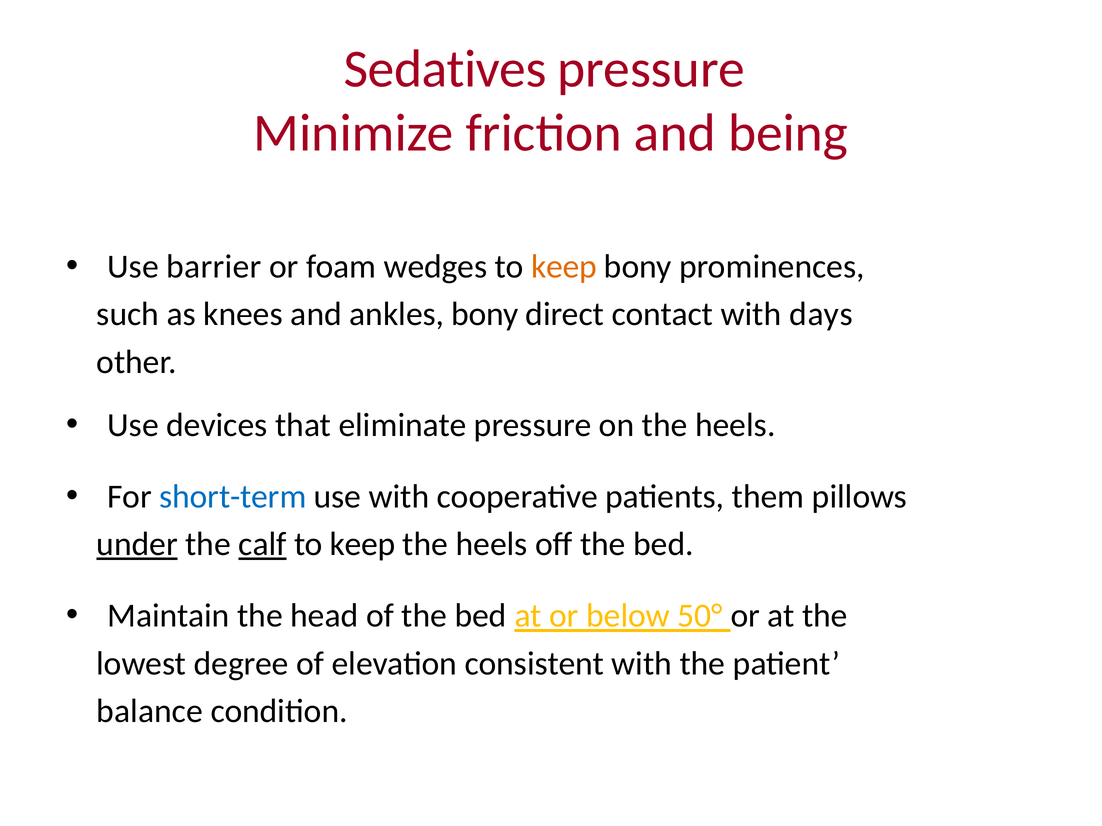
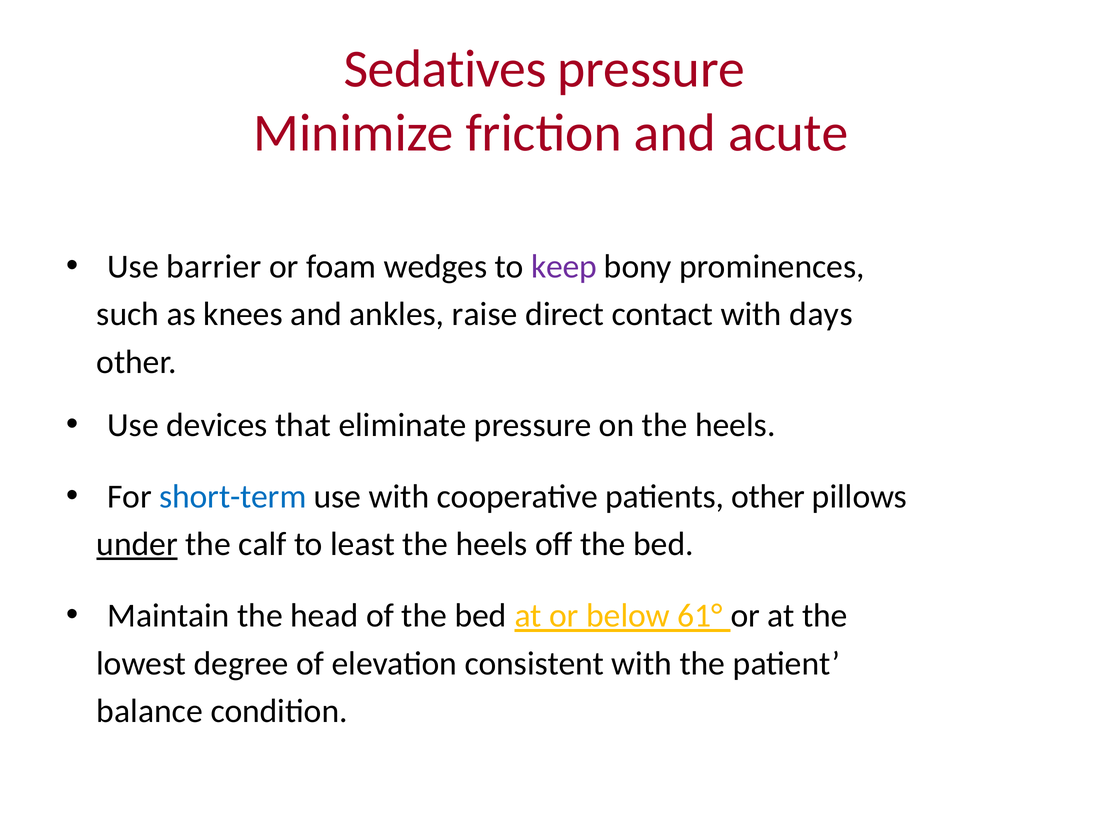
being: being -> acute (788, 133)
keep colour: orange -> purple (564, 267)
ankles bony: bony -> raise (485, 315)
patients them: them -> other (768, 497)
calf underline: present -> none (263, 545)
keep: keep -> least (363, 545)
50°: 50° -> 61° (700, 616)
